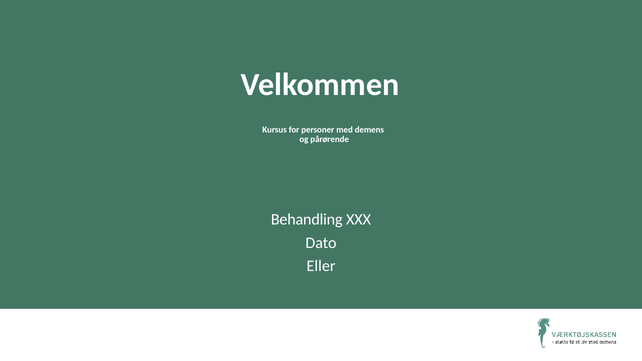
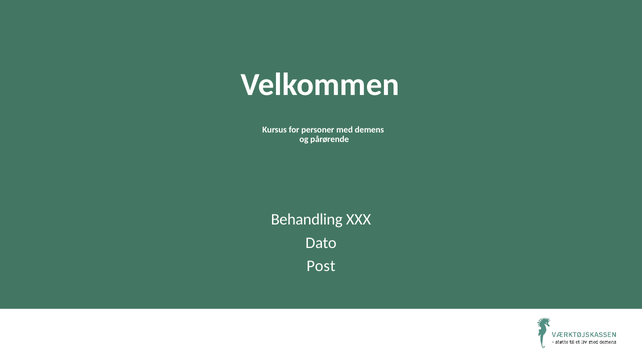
Eller: Eller -> Post (321, 266)
